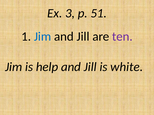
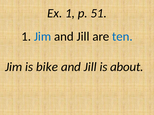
Ex 3: 3 -> 1 (70, 13)
ten colour: purple -> blue (122, 37)
help: help -> bike (47, 67)
white: white -> about (127, 67)
